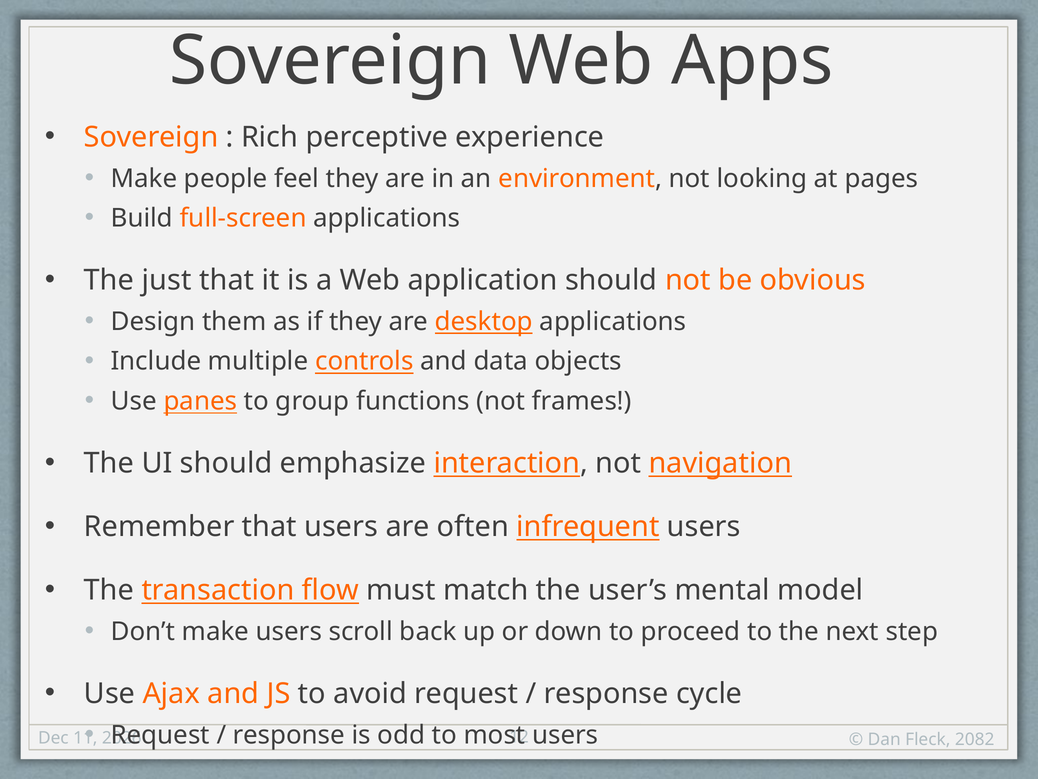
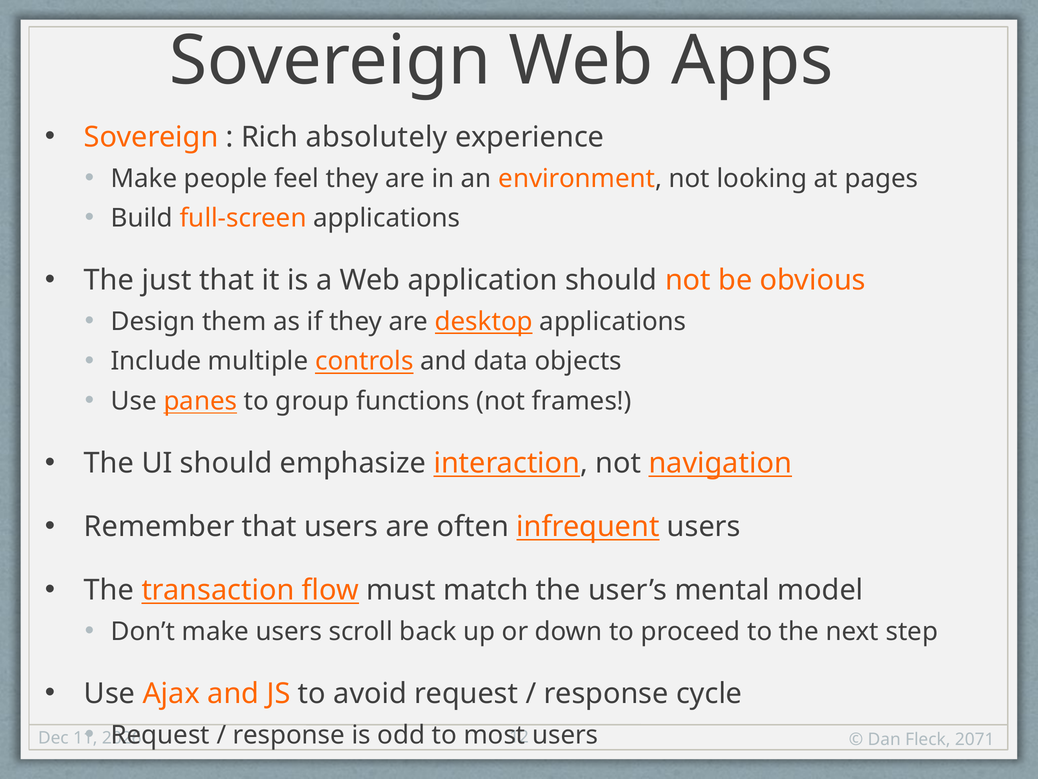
perceptive: perceptive -> absolutely (377, 137)
2082: 2082 -> 2071 (975, 739)
